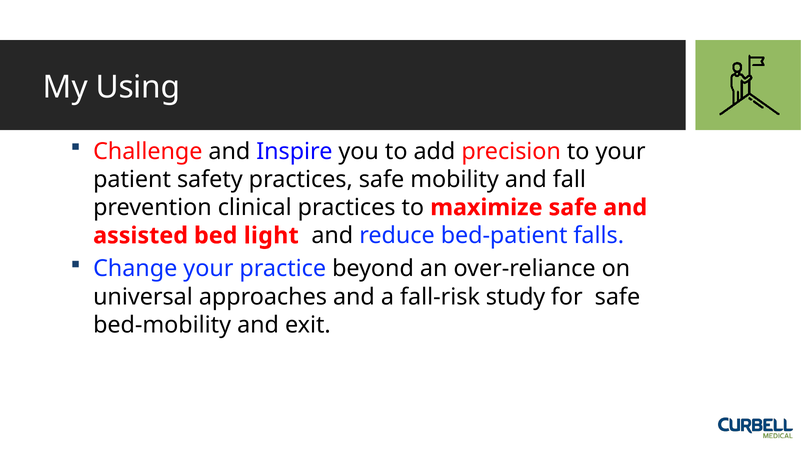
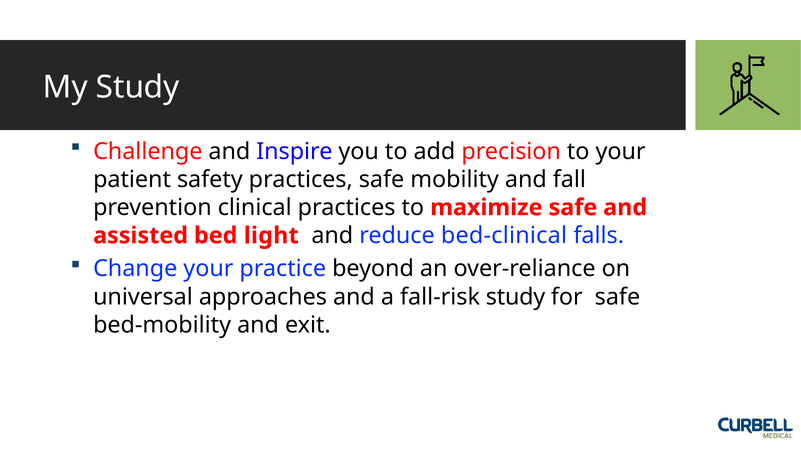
My Using: Using -> Study (138, 87)
bed-patient: bed-patient -> bed-clinical (504, 235)
